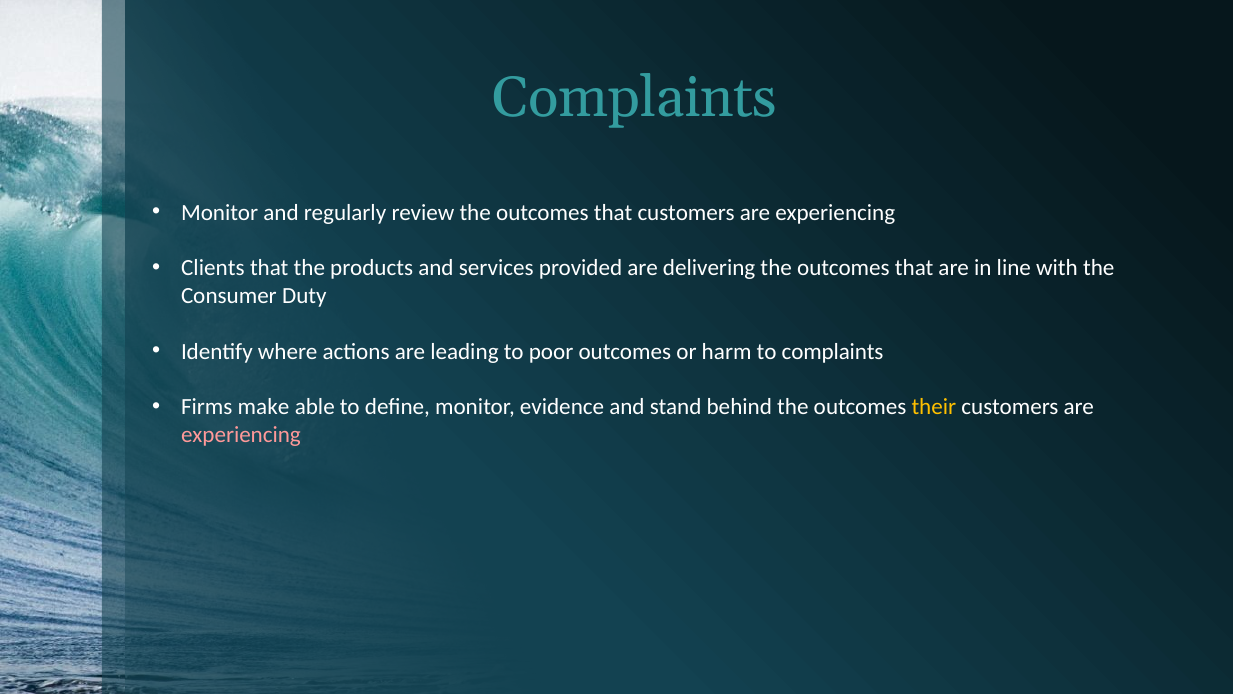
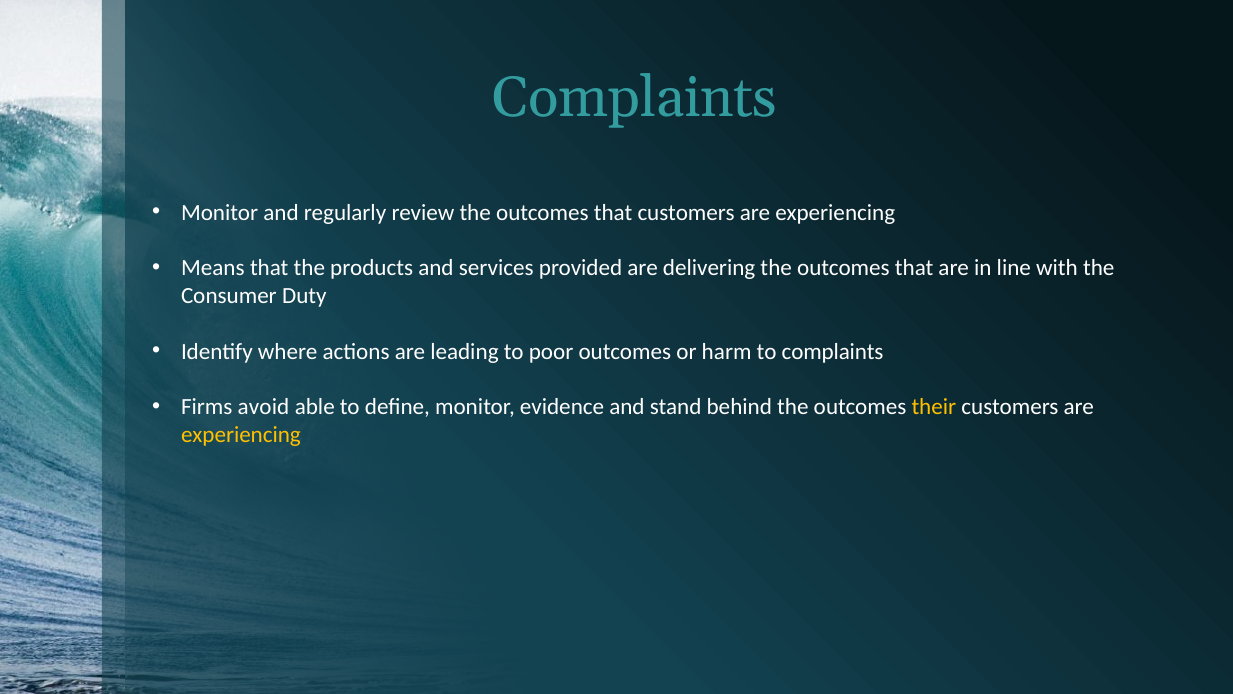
Clients: Clients -> Means (213, 268)
make: make -> avoid (264, 407)
experiencing colour: pink -> yellow (241, 435)
